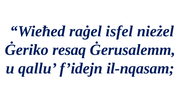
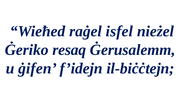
qallu: qallu -> ġifen (38, 68)
il-nqasam: il-nqasam -> il-biċċtejn (140, 68)
